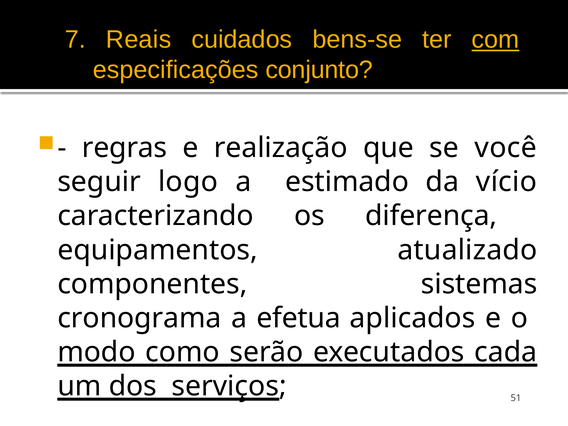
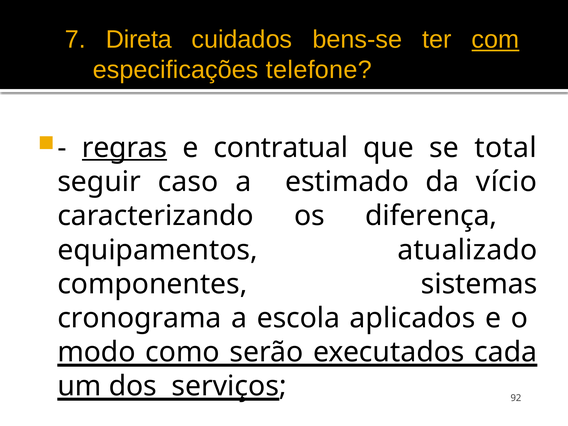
Reais: Reais -> Direta (139, 40)
conjunto: conjunto -> telefone (319, 70)
regras underline: none -> present (125, 148)
realização: realização -> contratual (281, 148)
você: você -> total (506, 148)
logo: logo -> caso (188, 182)
efetua: efetua -> escola (298, 318)
51: 51 -> 92 (516, 398)
